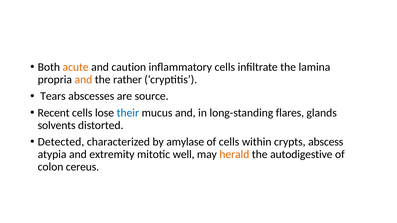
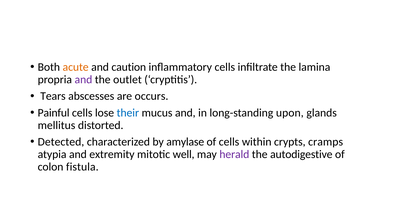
and colour: orange -> purple (83, 80)
rather: rather -> outlet (127, 80)
source: source -> occurs (152, 96)
Recent: Recent -> Painful (54, 113)
flares: flares -> upon (290, 113)
solvents: solvents -> mellitus (57, 125)
abscess: abscess -> cramps (326, 142)
herald colour: orange -> purple (234, 155)
cereus: cereus -> fistula (82, 167)
